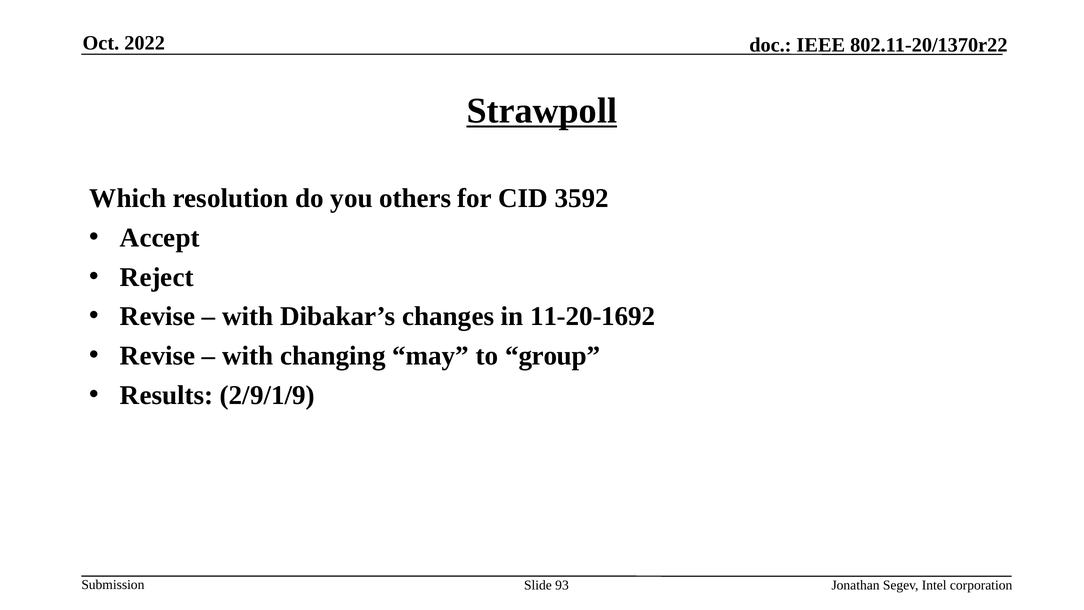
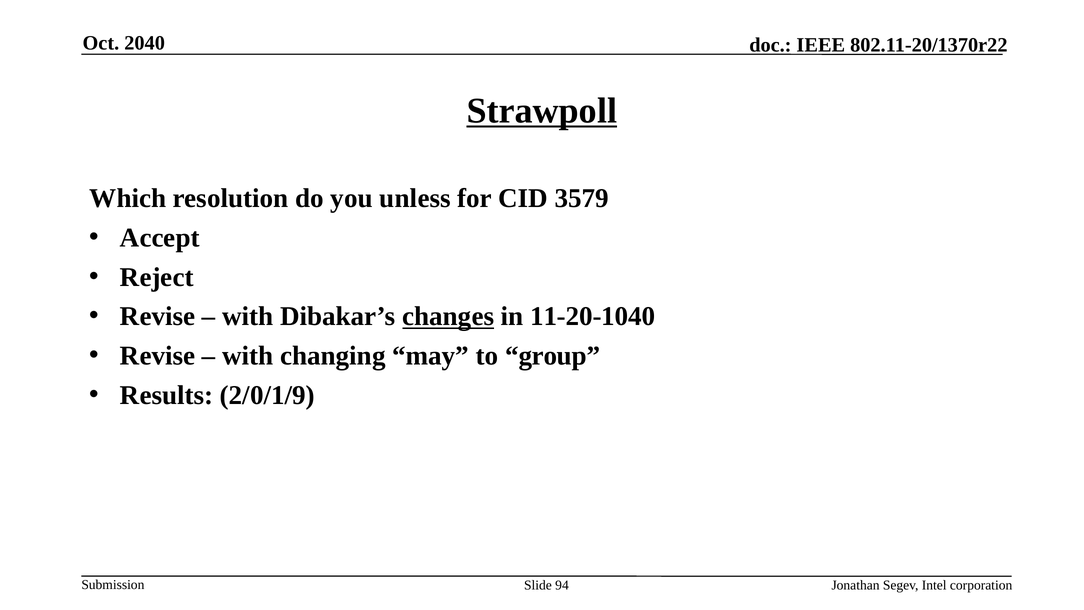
2022: 2022 -> 2040 (145, 43)
others: others -> unless (415, 198)
3592: 3592 -> 3579 (582, 198)
changes underline: none -> present (448, 316)
11-20-1692: 11-20-1692 -> 11-20-1040 (593, 316)
2/9/1/9: 2/9/1/9 -> 2/0/1/9 (267, 395)
93: 93 -> 94 (562, 585)
